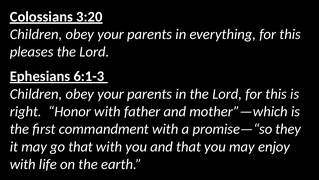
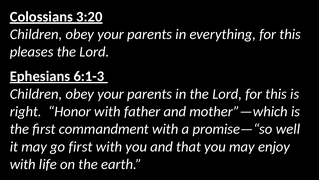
they: they -> well (288, 129)
go that: that -> first (81, 146)
